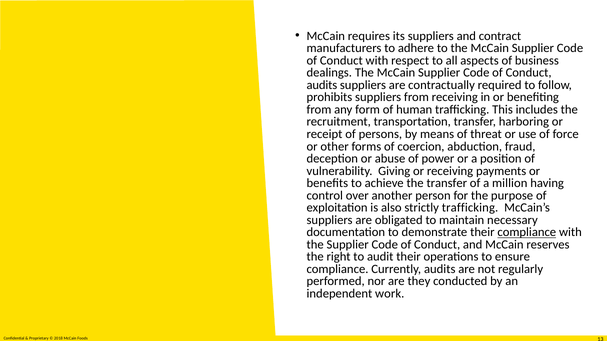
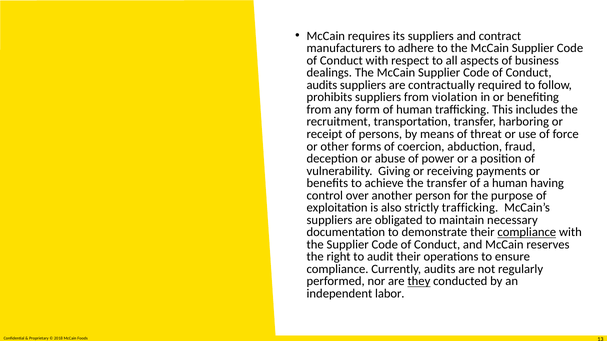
from receiving: receiving -> violation (455, 97)
a million: million -> human (510, 183)
they underline: none -> present (419, 282)
work: work -> labor (390, 294)
